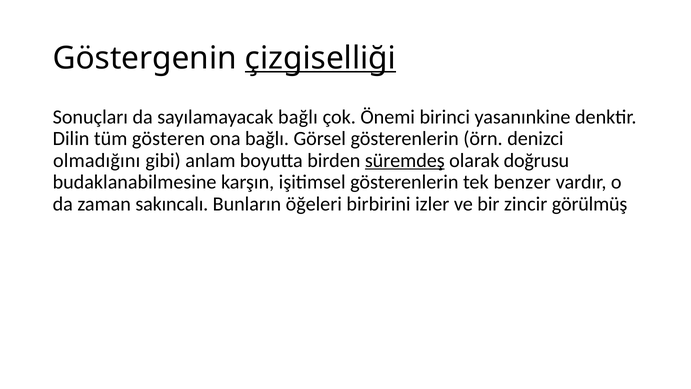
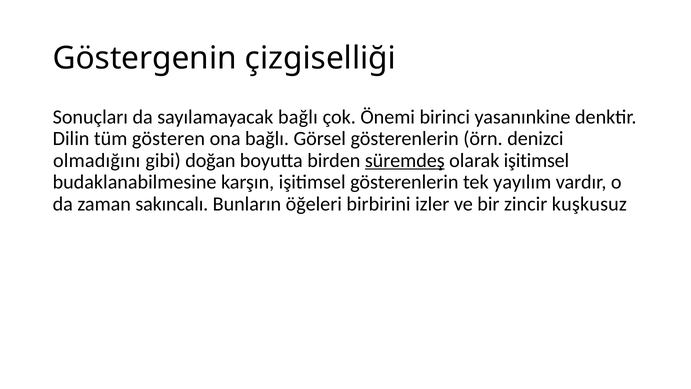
çizgiselliği underline: present -> none (320, 58)
anlam: anlam -> doğan (210, 160)
olarak doğrusu: doğrusu -> işitimsel (536, 160)
benzer: benzer -> yayılım (522, 182)
görülmüş: görülmüş -> kuşkusuz (589, 204)
